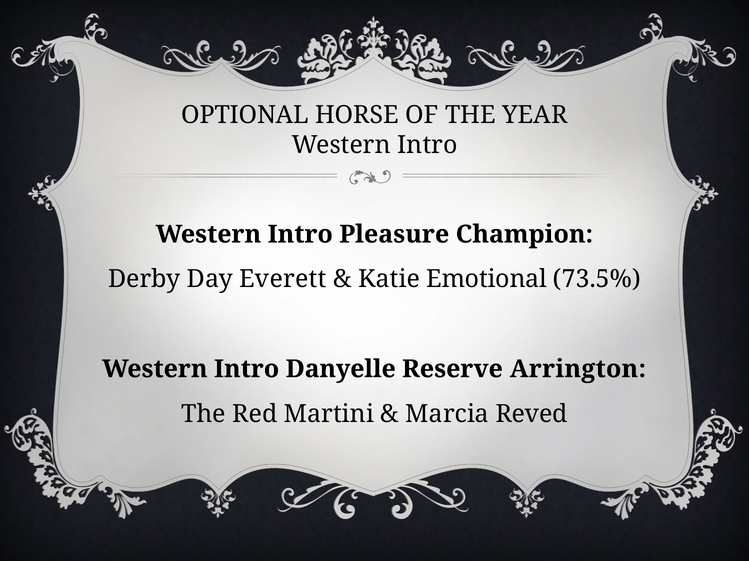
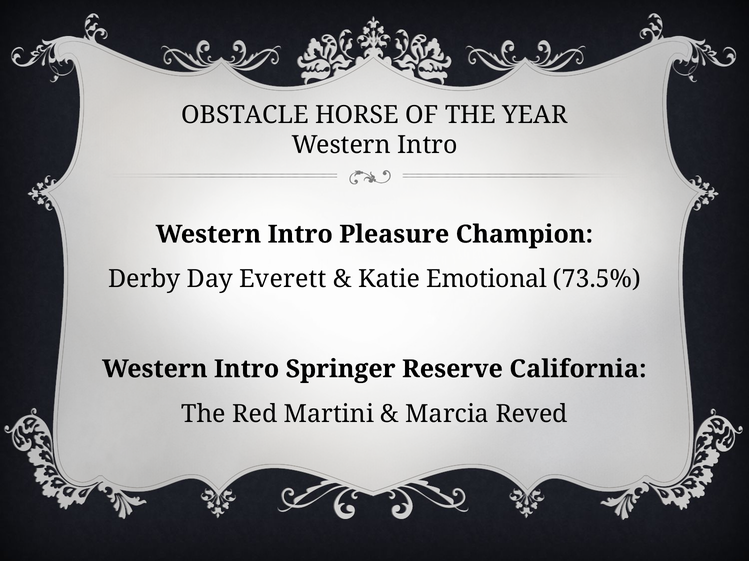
OPTIONAL: OPTIONAL -> OBSTACLE (245, 115)
Danyelle: Danyelle -> Springer (341, 369)
Arrington: Arrington -> California (578, 369)
